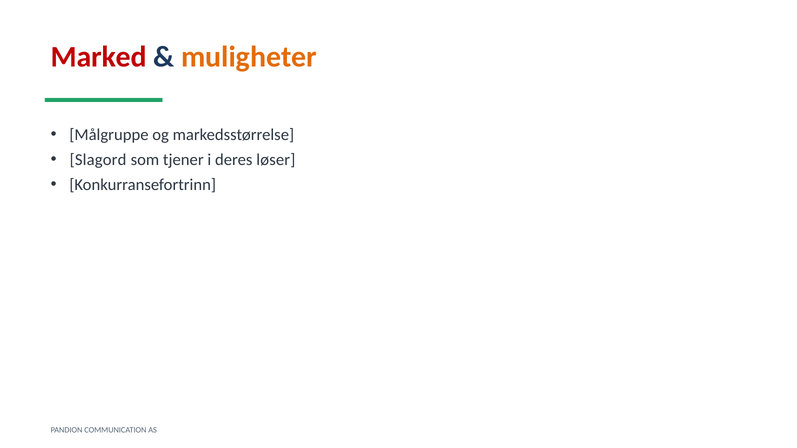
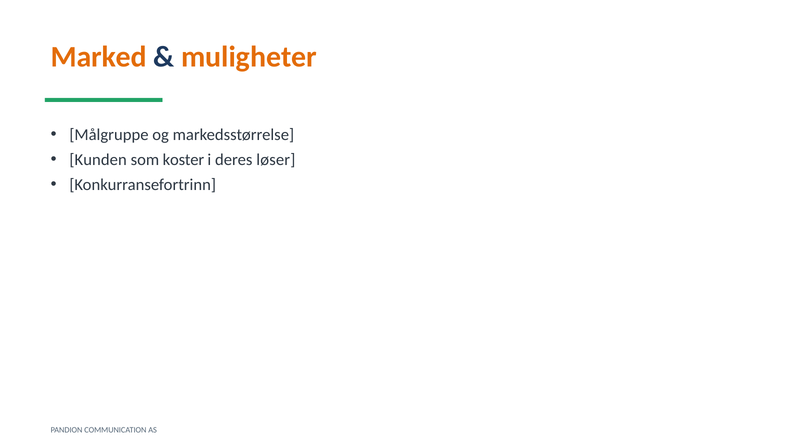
Marked colour: red -> orange (99, 57)
Slagord: Slagord -> Kunden (98, 160)
tjener: tjener -> koster (183, 160)
